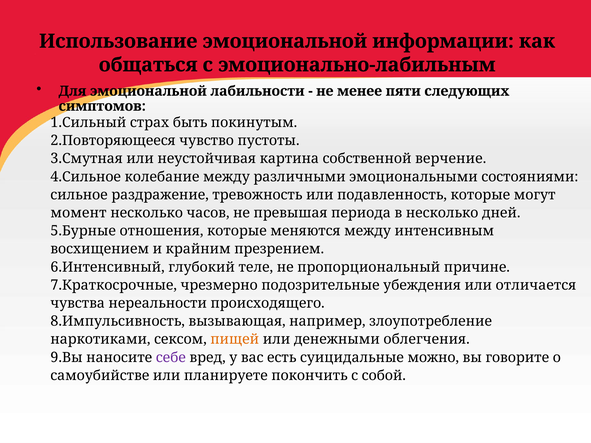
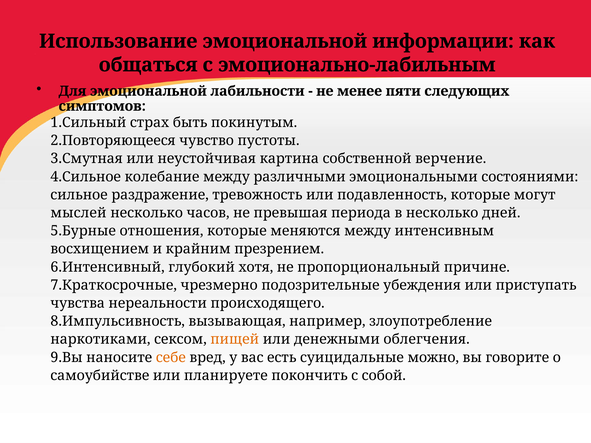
момент: момент -> мыслей (78, 213)
теле: теле -> хотя (256, 267)
отличается: отличается -> приступать (536, 285)
себе colour: purple -> orange (171, 358)
